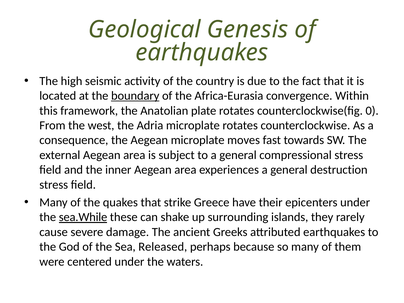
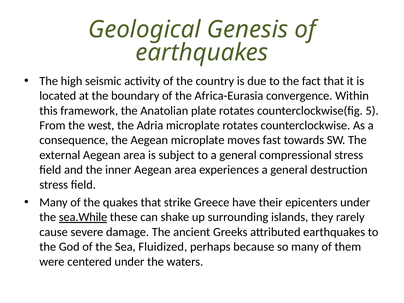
boundary underline: present -> none (135, 96)
0: 0 -> 5 (372, 111)
Released: Released -> Fluidized (163, 247)
